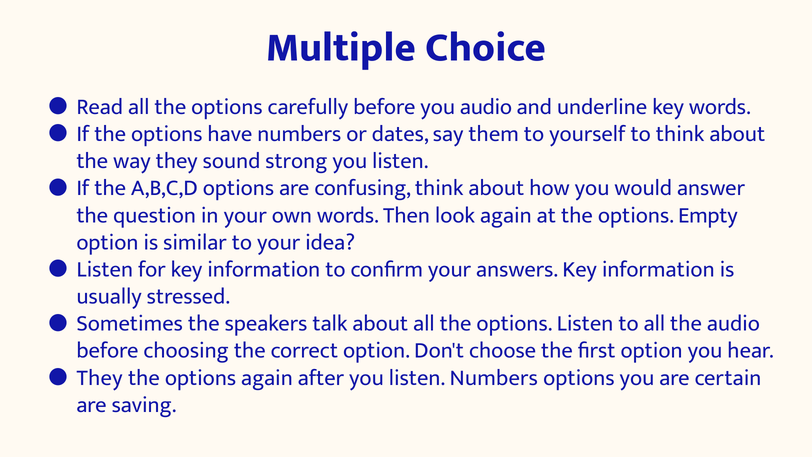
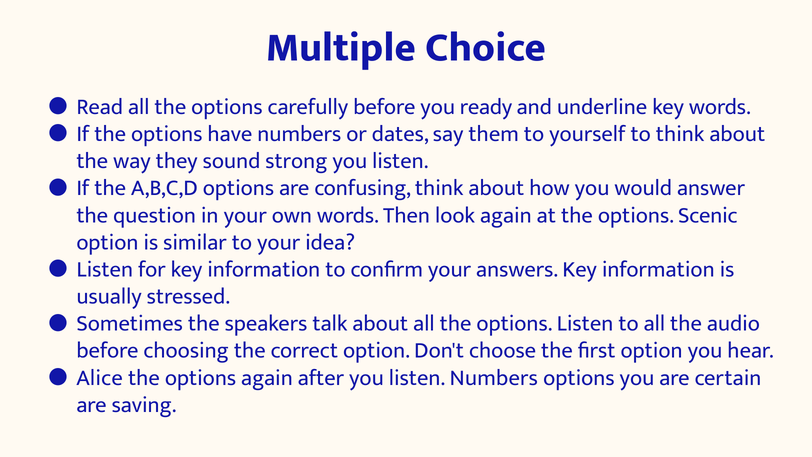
you audio: audio -> ready (486, 107)
Empty: Empty -> Scenic (708, 215)
They: They -> Alice (100, 377)
